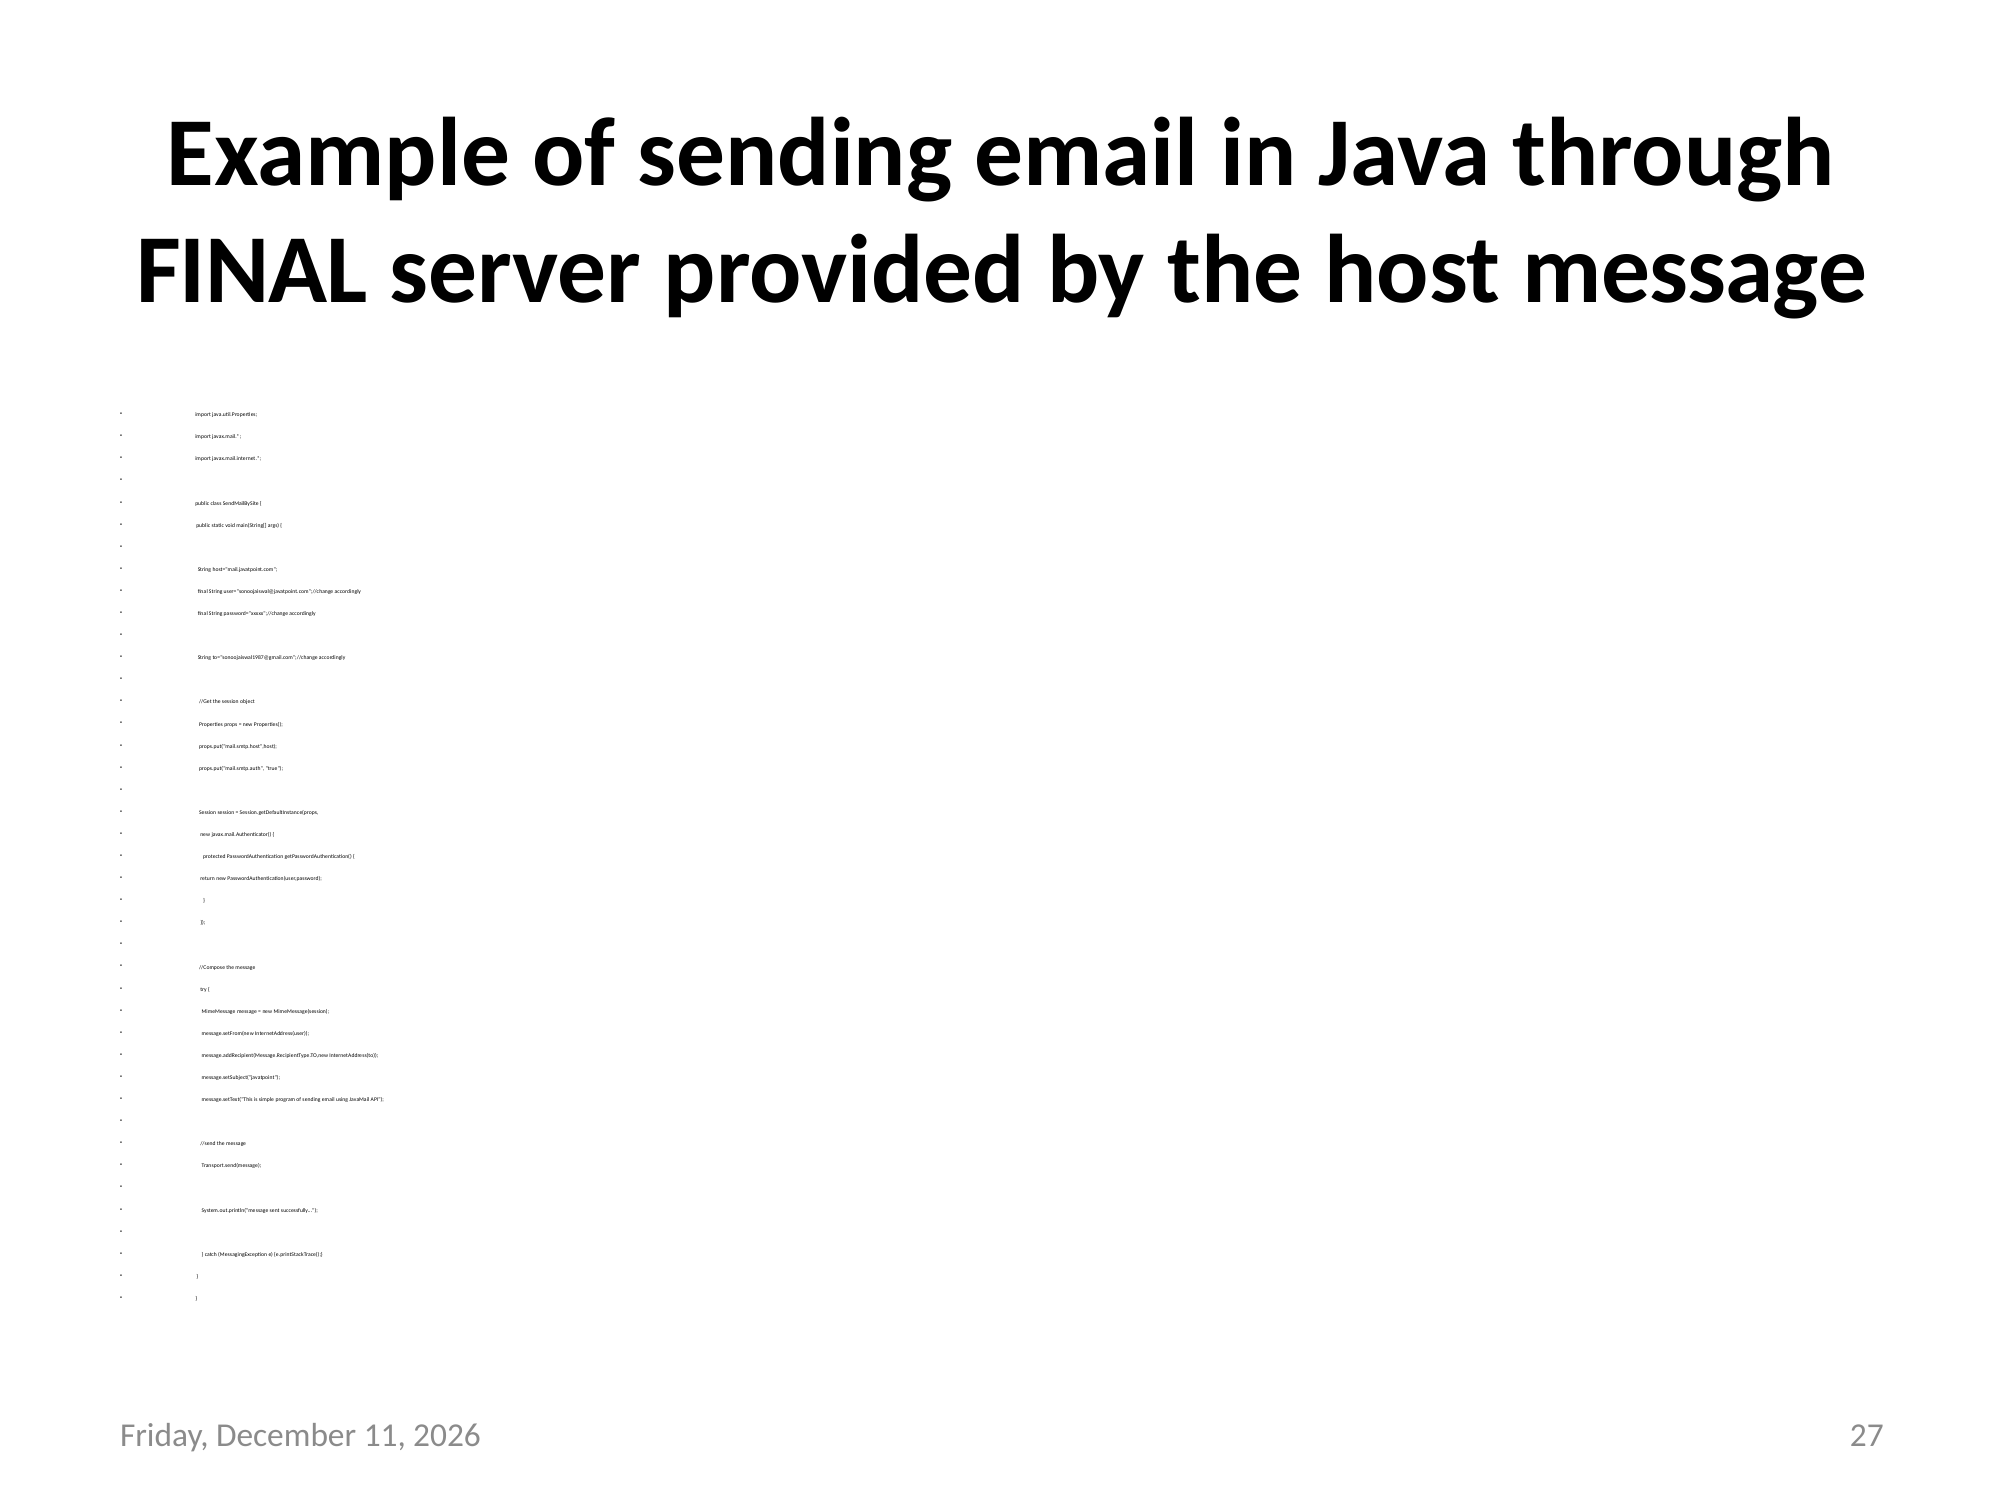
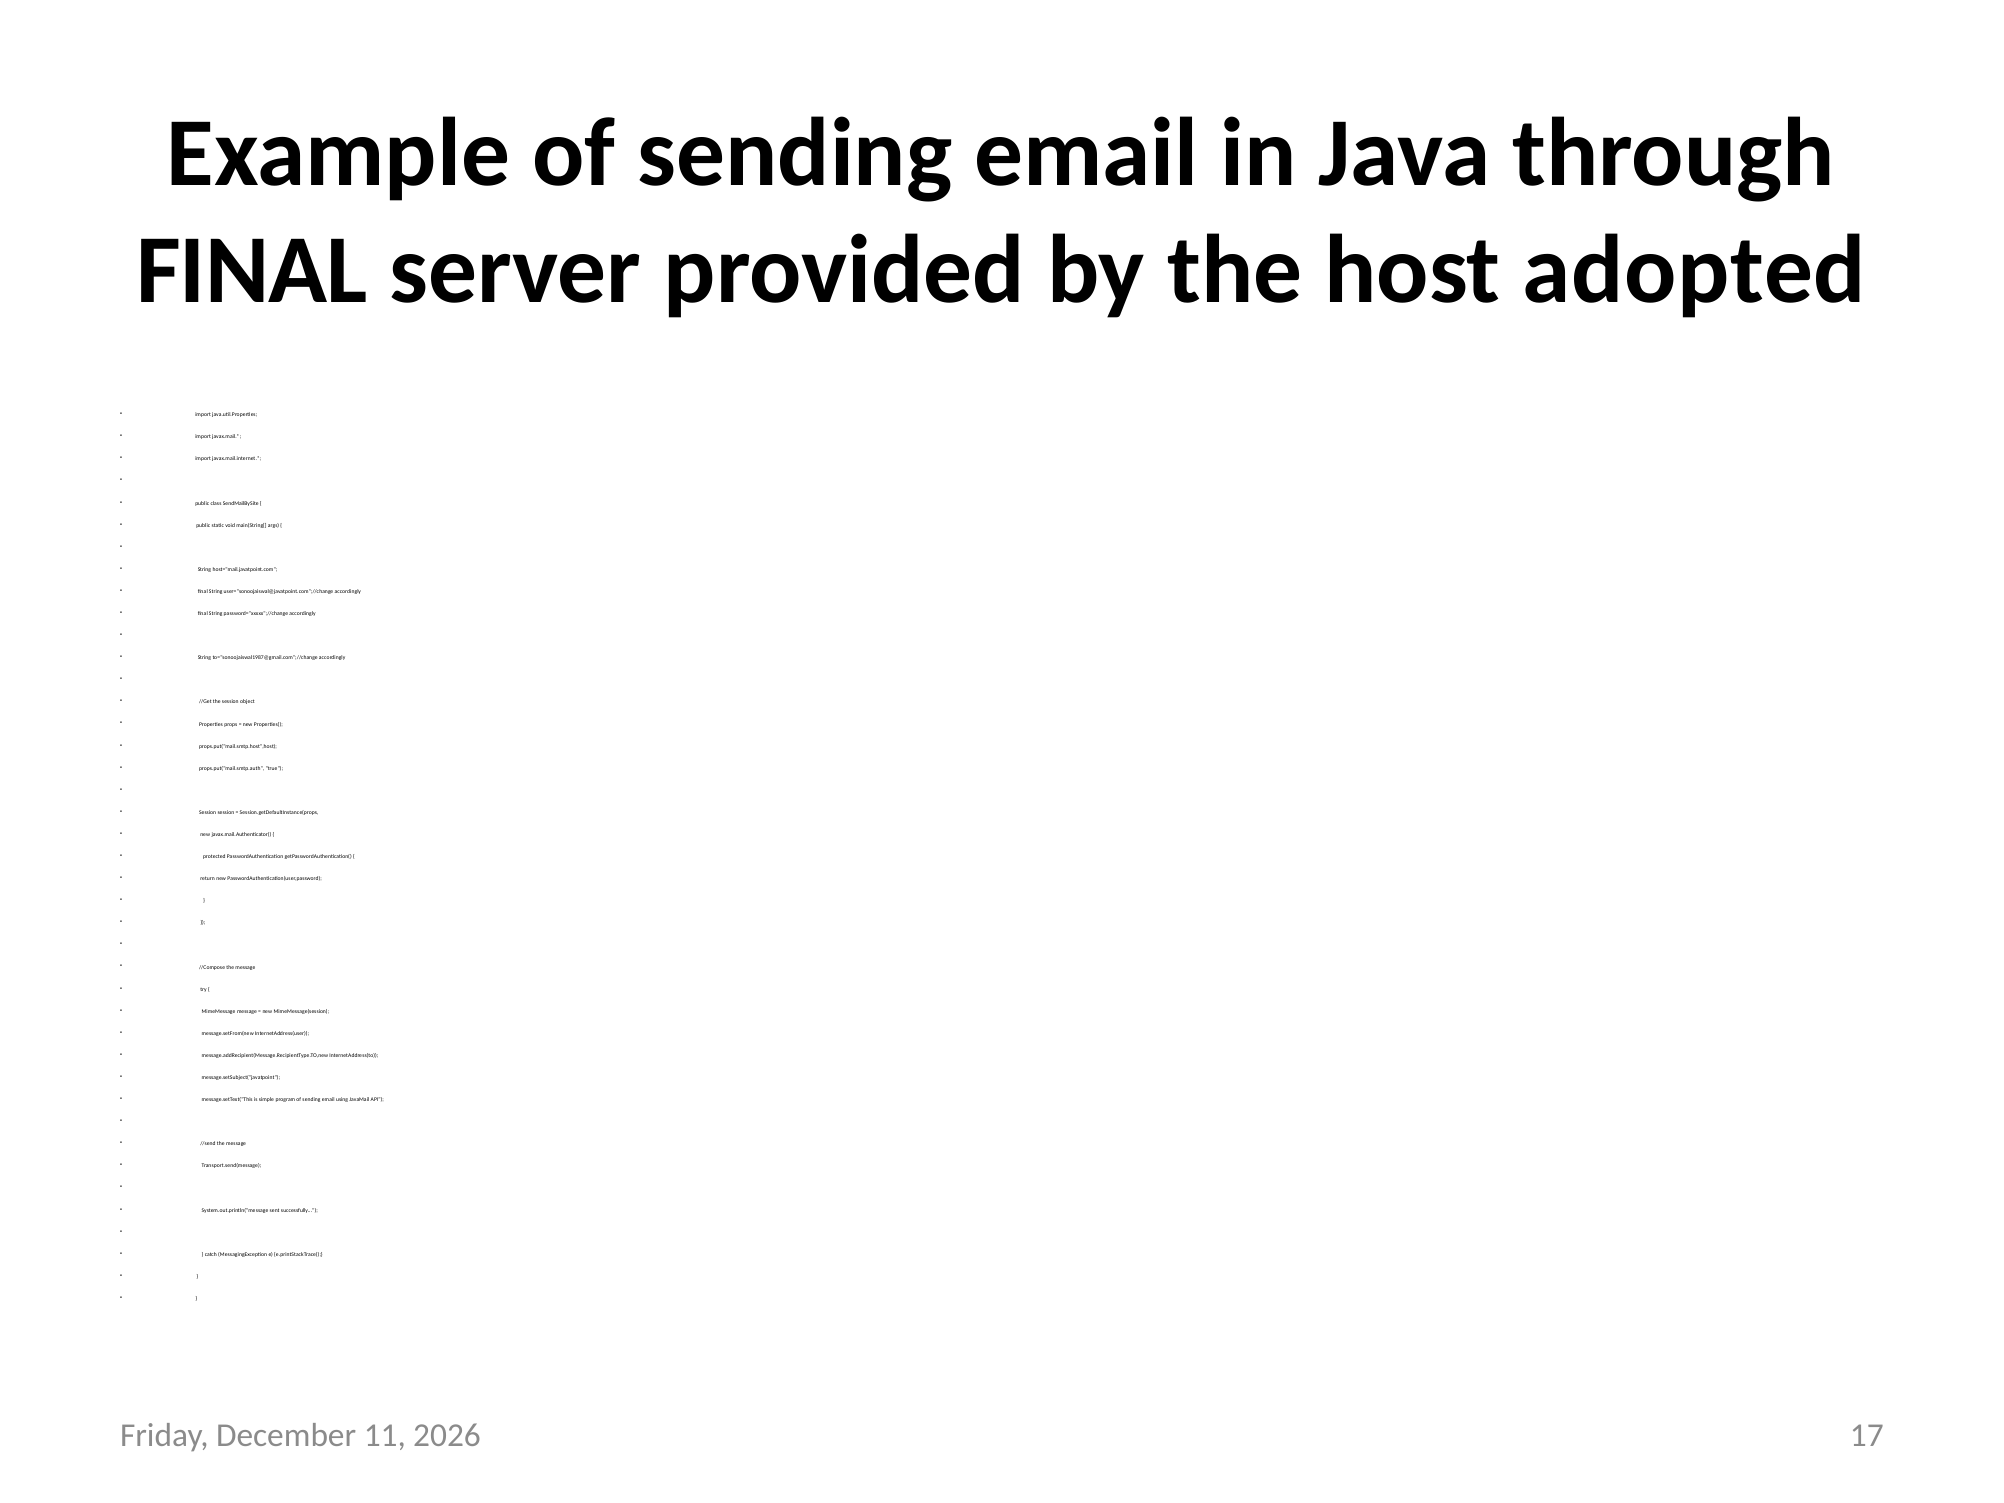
host message: message -> adopted (1694, 271)
27: 27 -> 17 (1867, 1435)
